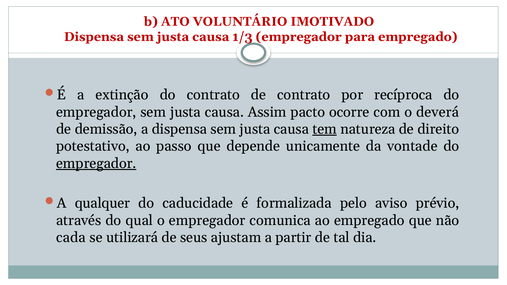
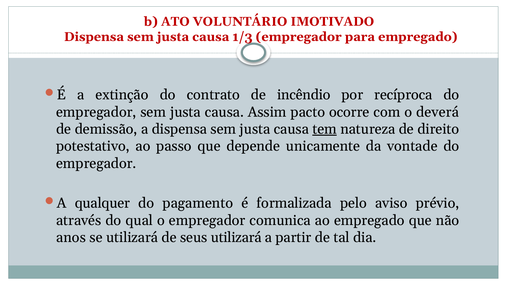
de contrato: contrato -> incêndio (304, 95)
empregador underline: present -> none (96, 163)
caducidade: caducidade -> pagamento (198, 203)
cada: cada -> anos (71, 238)
seus ajustam: ajustam -> utilizará (236, 238)
